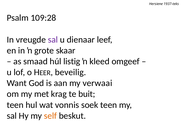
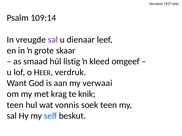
109:28: 109:28 -> 109:14 (43, 18)
beveilig: beveilig -> verdruk (70, 73)
buit: buit -> knik (87, 94)
self colour: orange -> blue (50, 116)
